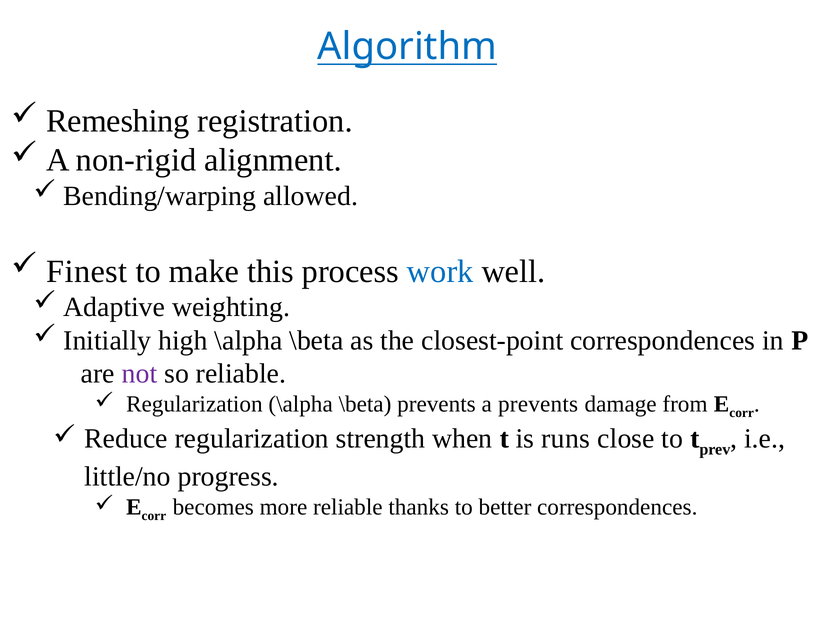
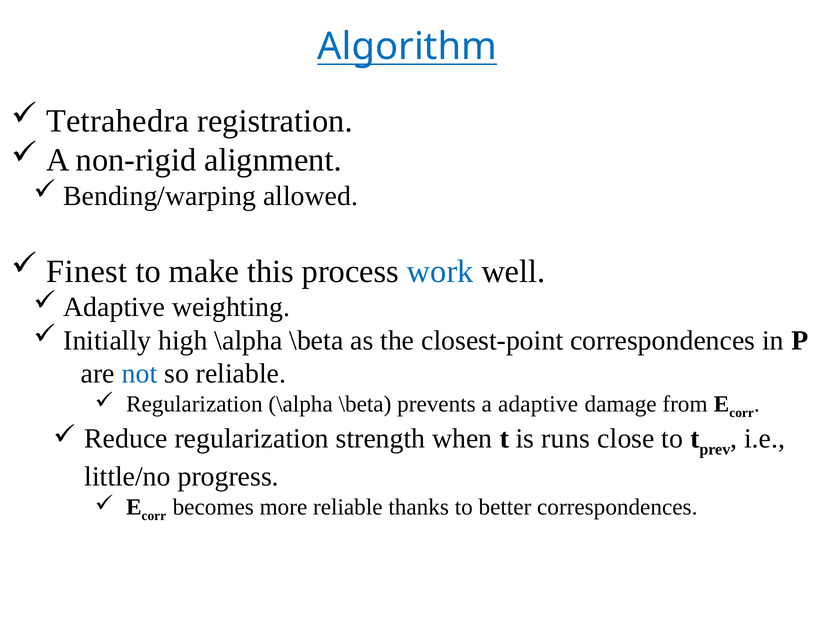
Remeshing: Remeshing -> Tetrahedra (118, 121)
not colour: purple -> blue (140, 374)
a prevents: prevents -> adaptive (538, 404)
